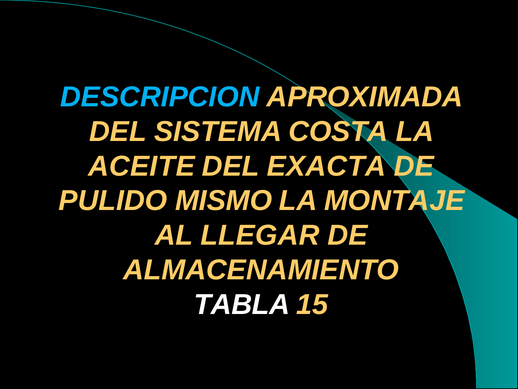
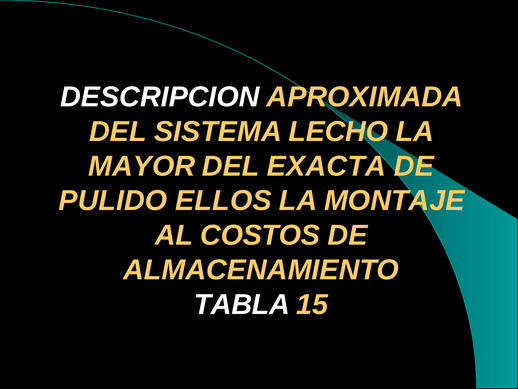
DESCRIPCION colour: light blue -> white (160, 97)
COSTA: COSTA -> LECHO (338, 132)
ACEITE: ACEITE -> MAYOR (142, 166)
MISMO: MISMO -> ELLOS (223, 201)
LLEGAR: LLEGAR -> COSTOS (260, 235)
